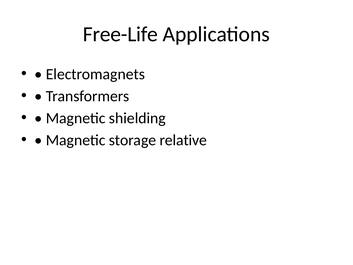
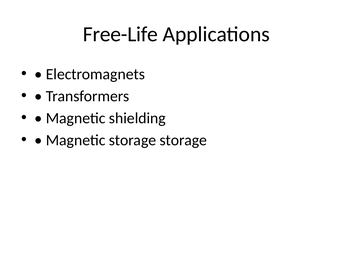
storage relative: relative -> storage (183, 140)
